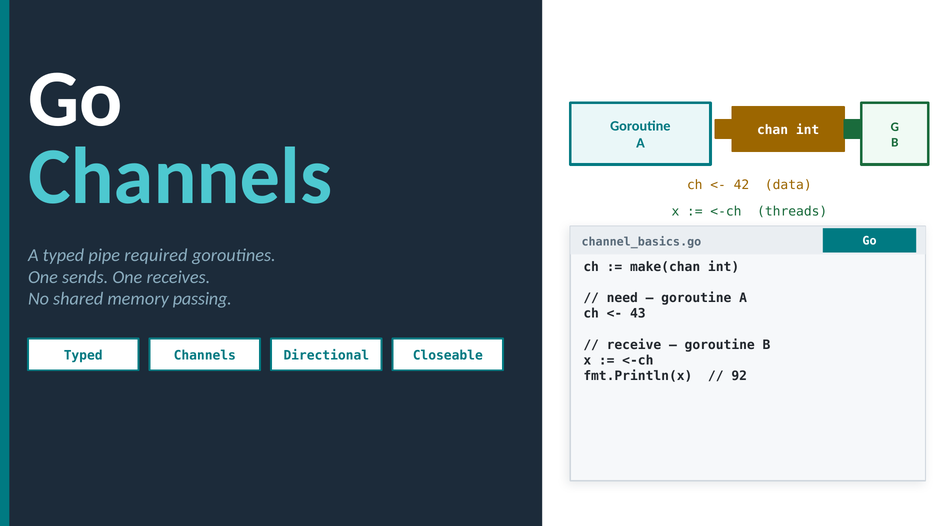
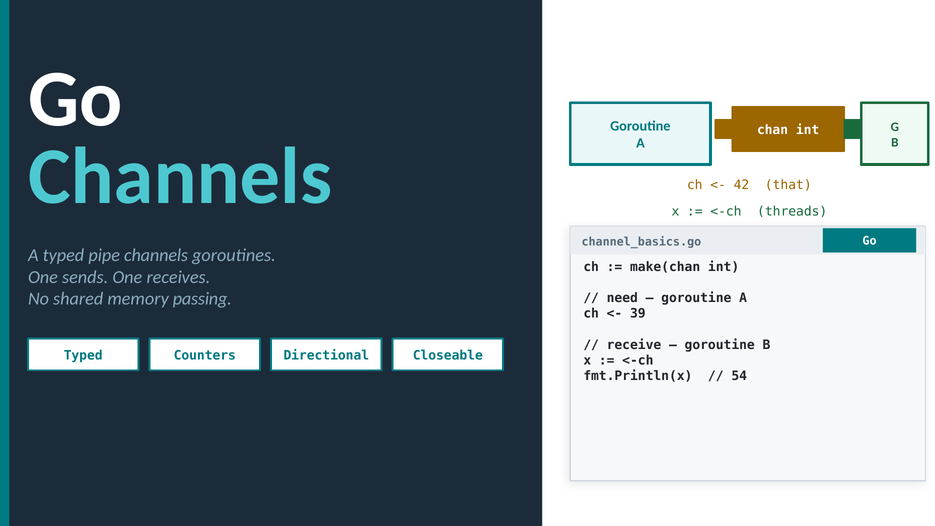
data: data -> that (788, 185)
pipe required: required -> channels (156, 255)
43: 43 -> 39 (638, 314)
Typed Channels: Channels -> Counters (205, 355)
92: 92 -> 54 (739, 376)
